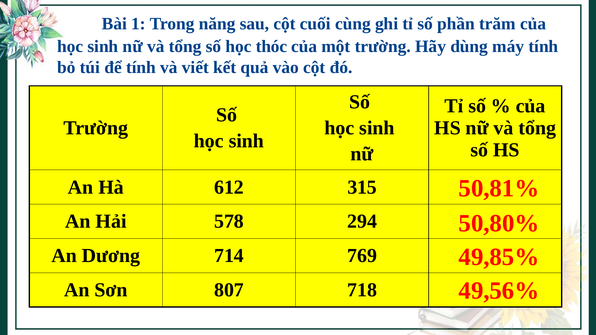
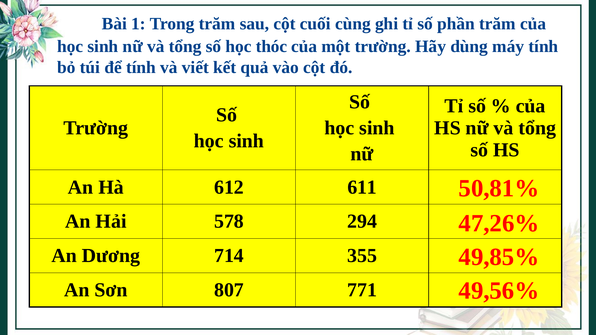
Trong năng: năng -> trăm (217, 24)
315: 315 -> 611 (362, 187)
50,80%: 50,80% -> 47,26% (499, 224)
769: 769 -> 355 (362, 256)
718: 718 -> 771 (362, 290)
